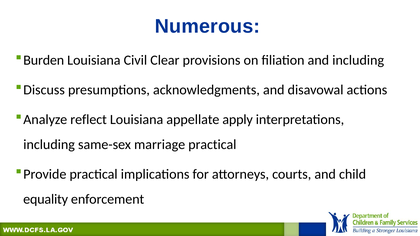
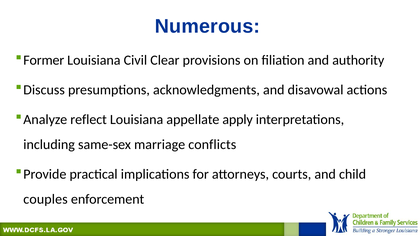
Burden: Burden -> Former (44, 60)
and including: including -> authority (358, 60)
marriage practical: practical -> conflicts (212, 145)
equality: equality -> couples (45, 199)
